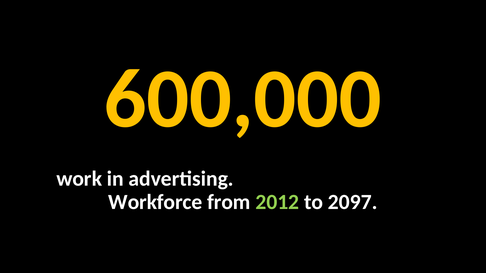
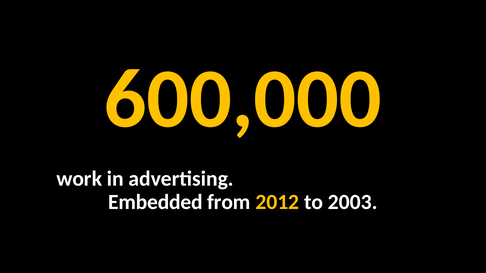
Workforce: Workforce -> Embedded (155, 202)
2012 colour: light green -> yellow (277, 202)
2097: 2097 -> 2003 (353, 202)
